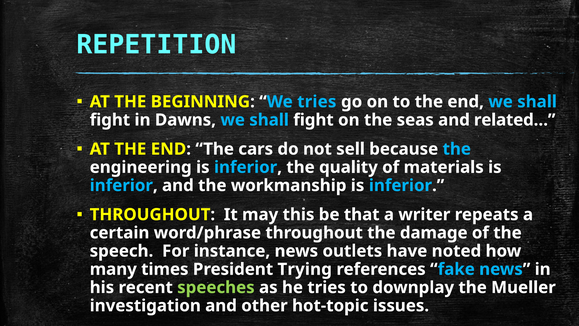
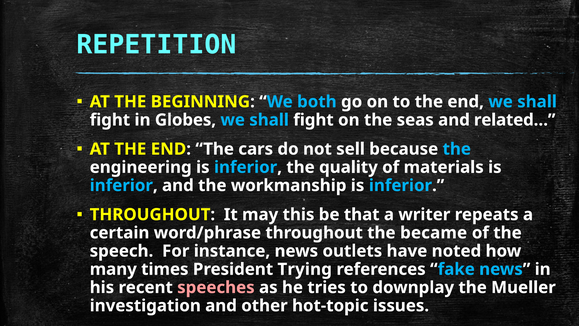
We tries: tries -> both (317, 102)
Dawns: Dawns -> Globes (185, 120)
damage: damage -> became (434, 233)
speeches colour: light green -> pink (216, 287)
